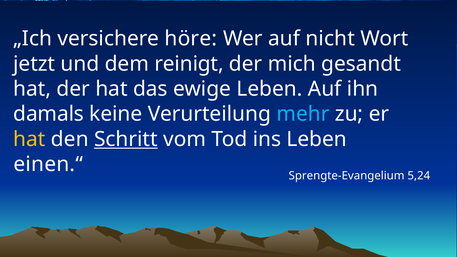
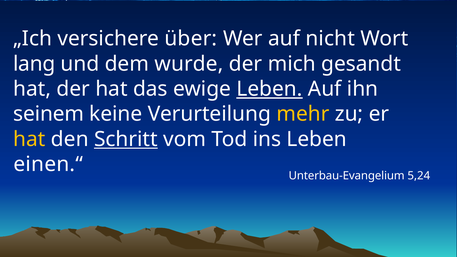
höre: höre -> über (191, 39)
jetzt: jetzt -> lang (34, 64)
reinigt: reinigt -> wurde (189, 64)
Leben underline: none -> present (269, 89)
damals: damals -> seinem (49, 114)
mehr colour: light blue -> yellow (303, 114)
Sprengte-Evangelium: Sprengte-Evangelium -> Unterbau-Evangelium (347, 176)
